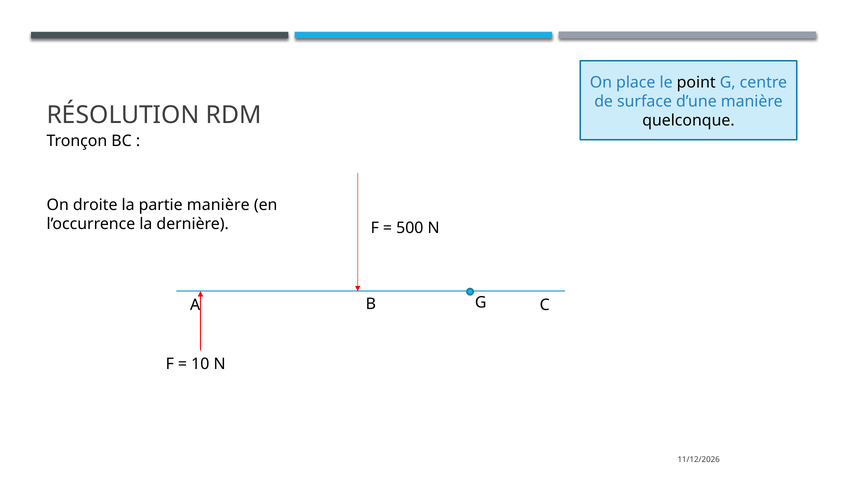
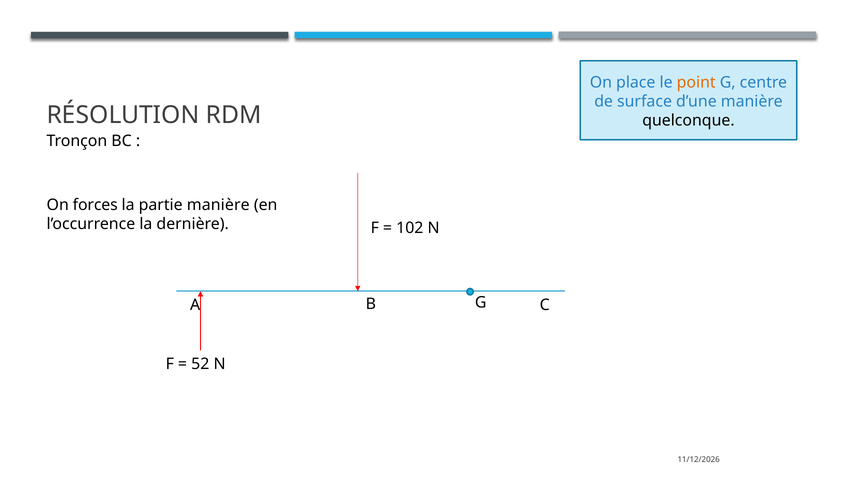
point colour: black -> orange (696, 82)
droite: droite -> forces (95, 205)
500: 500 -> 102 (410, 228)
10: 10 -> 52 (200, 364)
